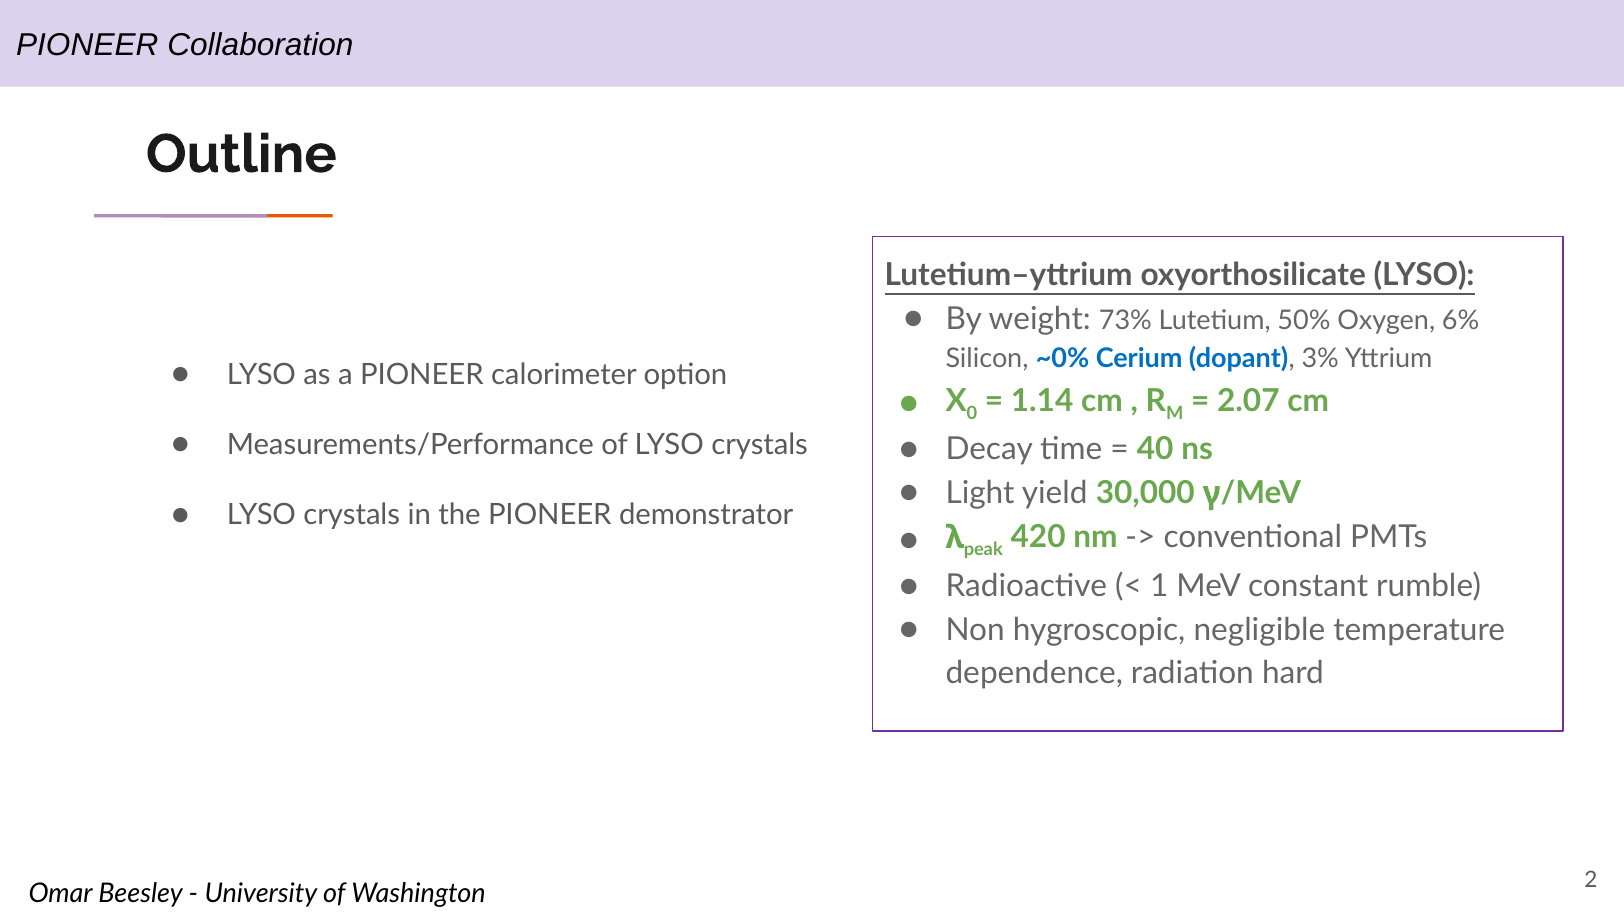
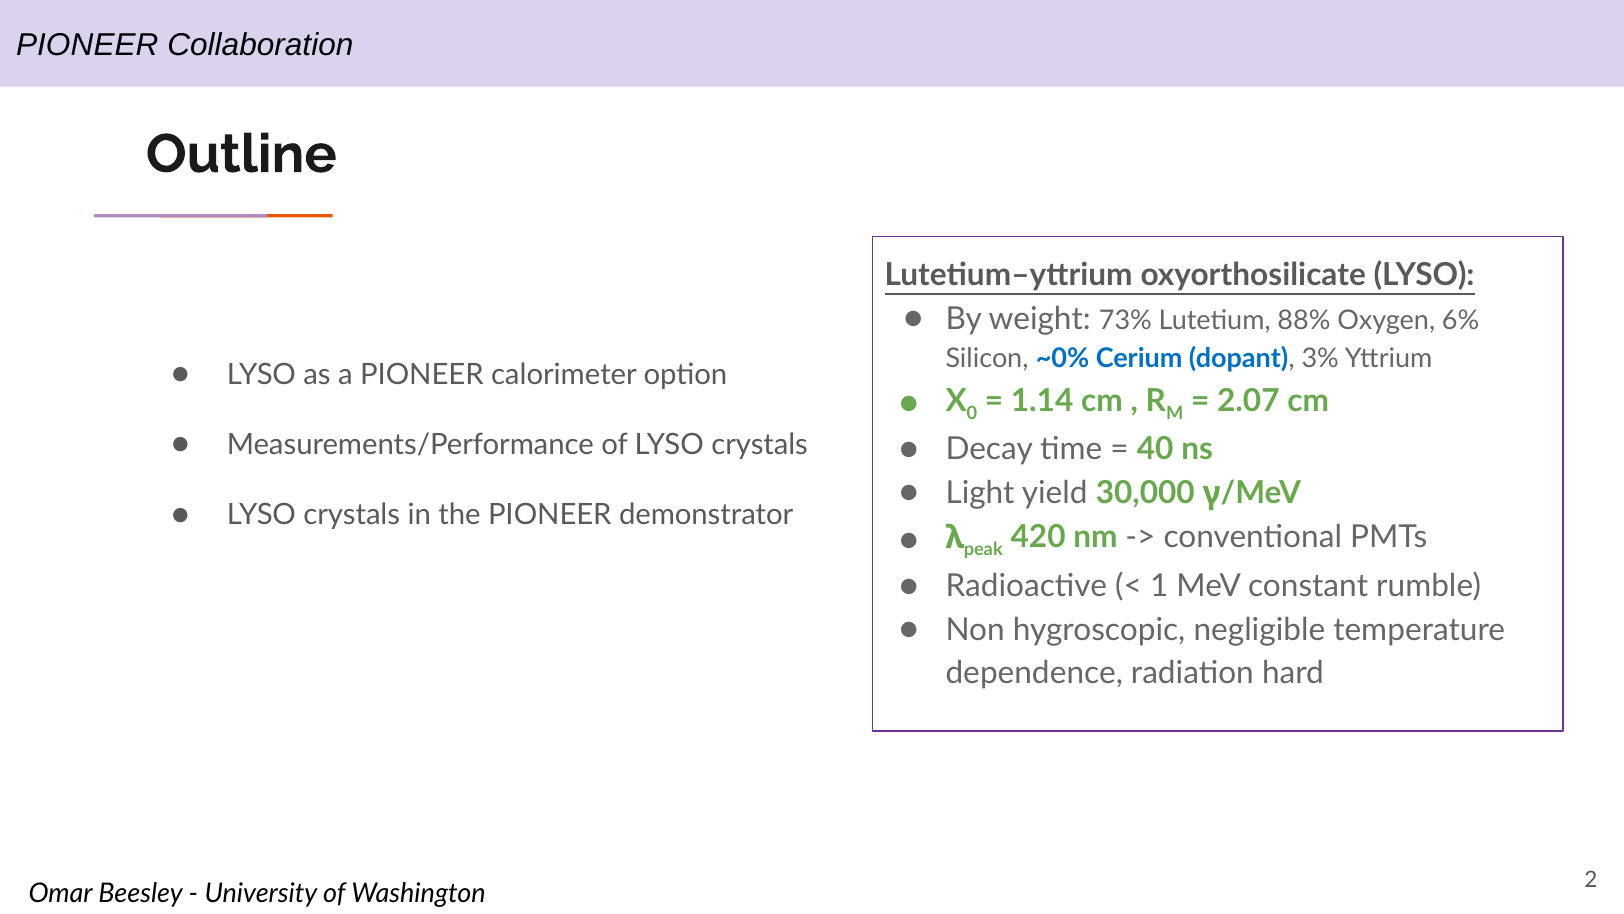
50%: 50% -> 88% (1304, 320)
